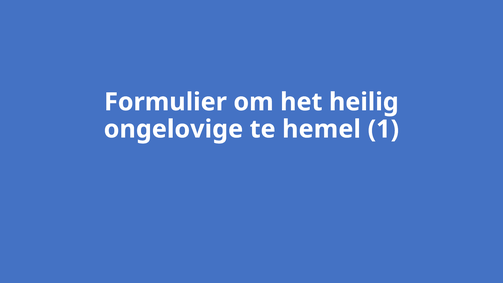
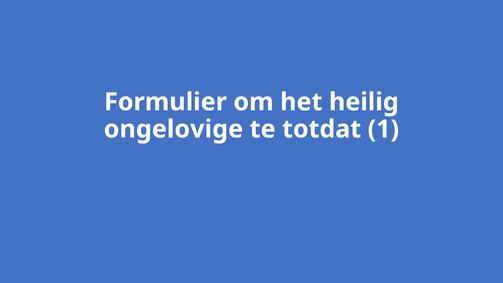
hemel: hemel -> totdat (322, 129)
